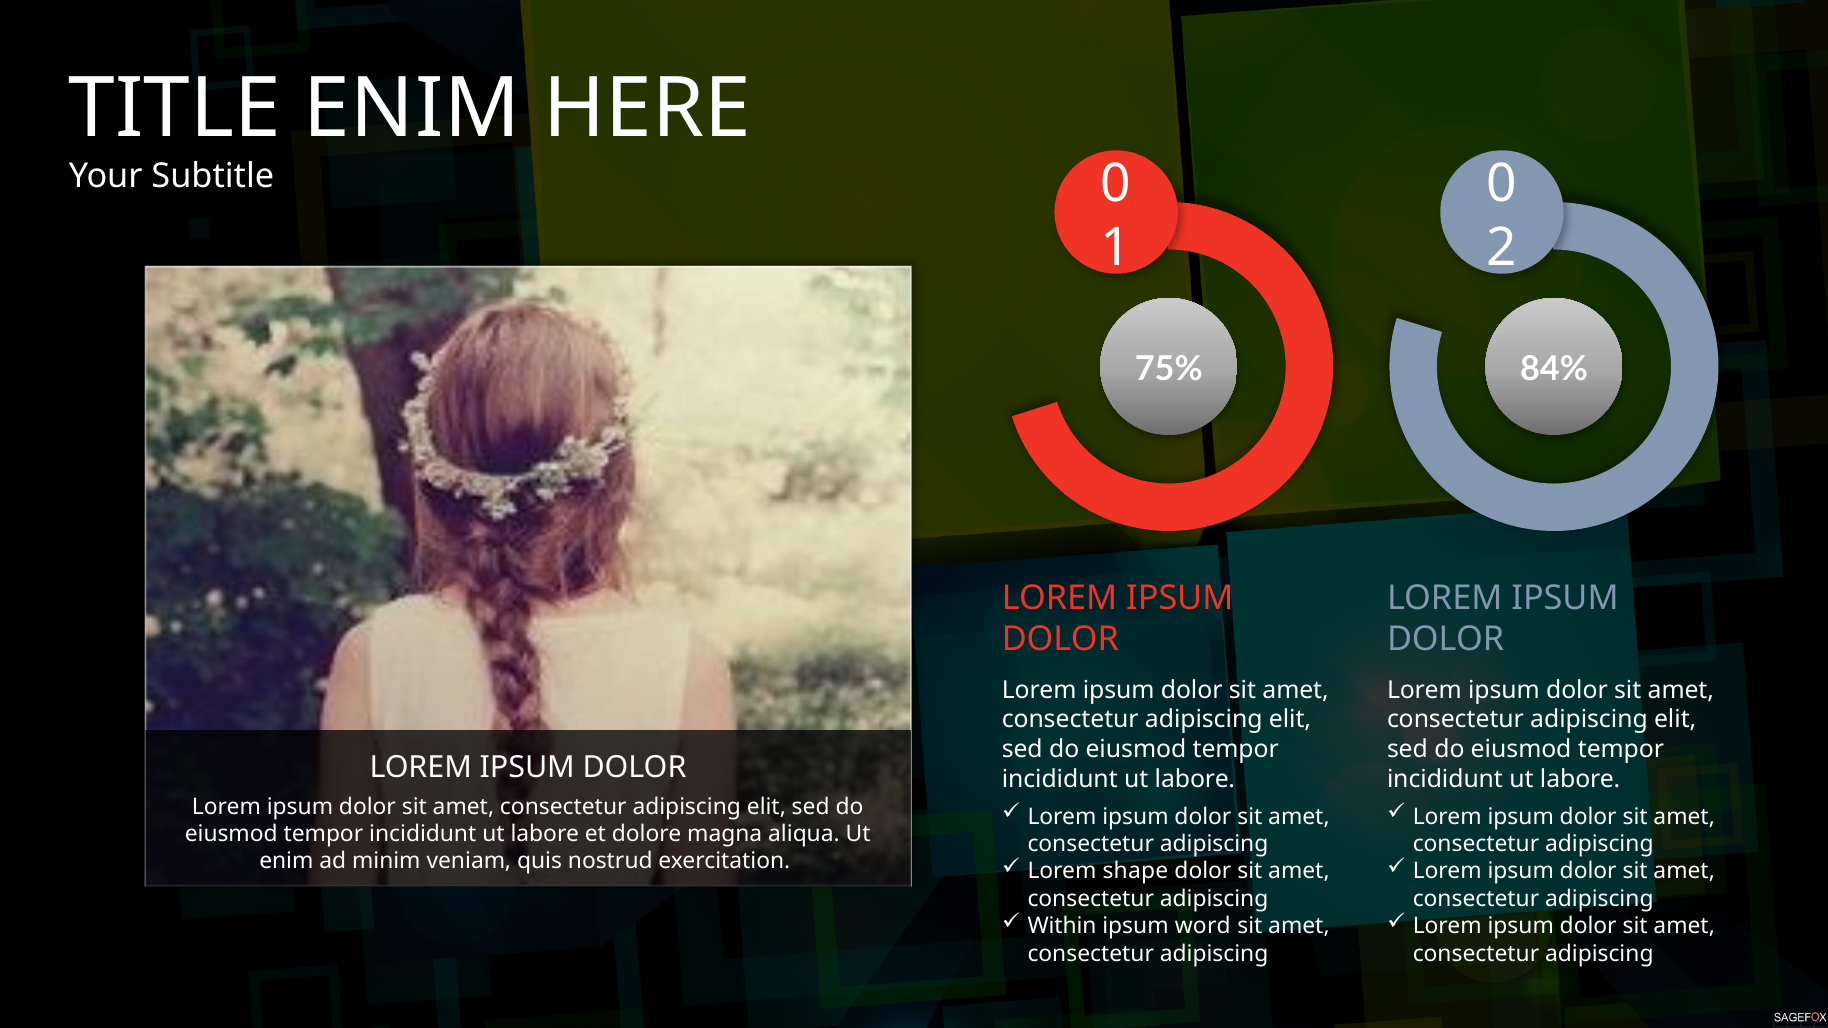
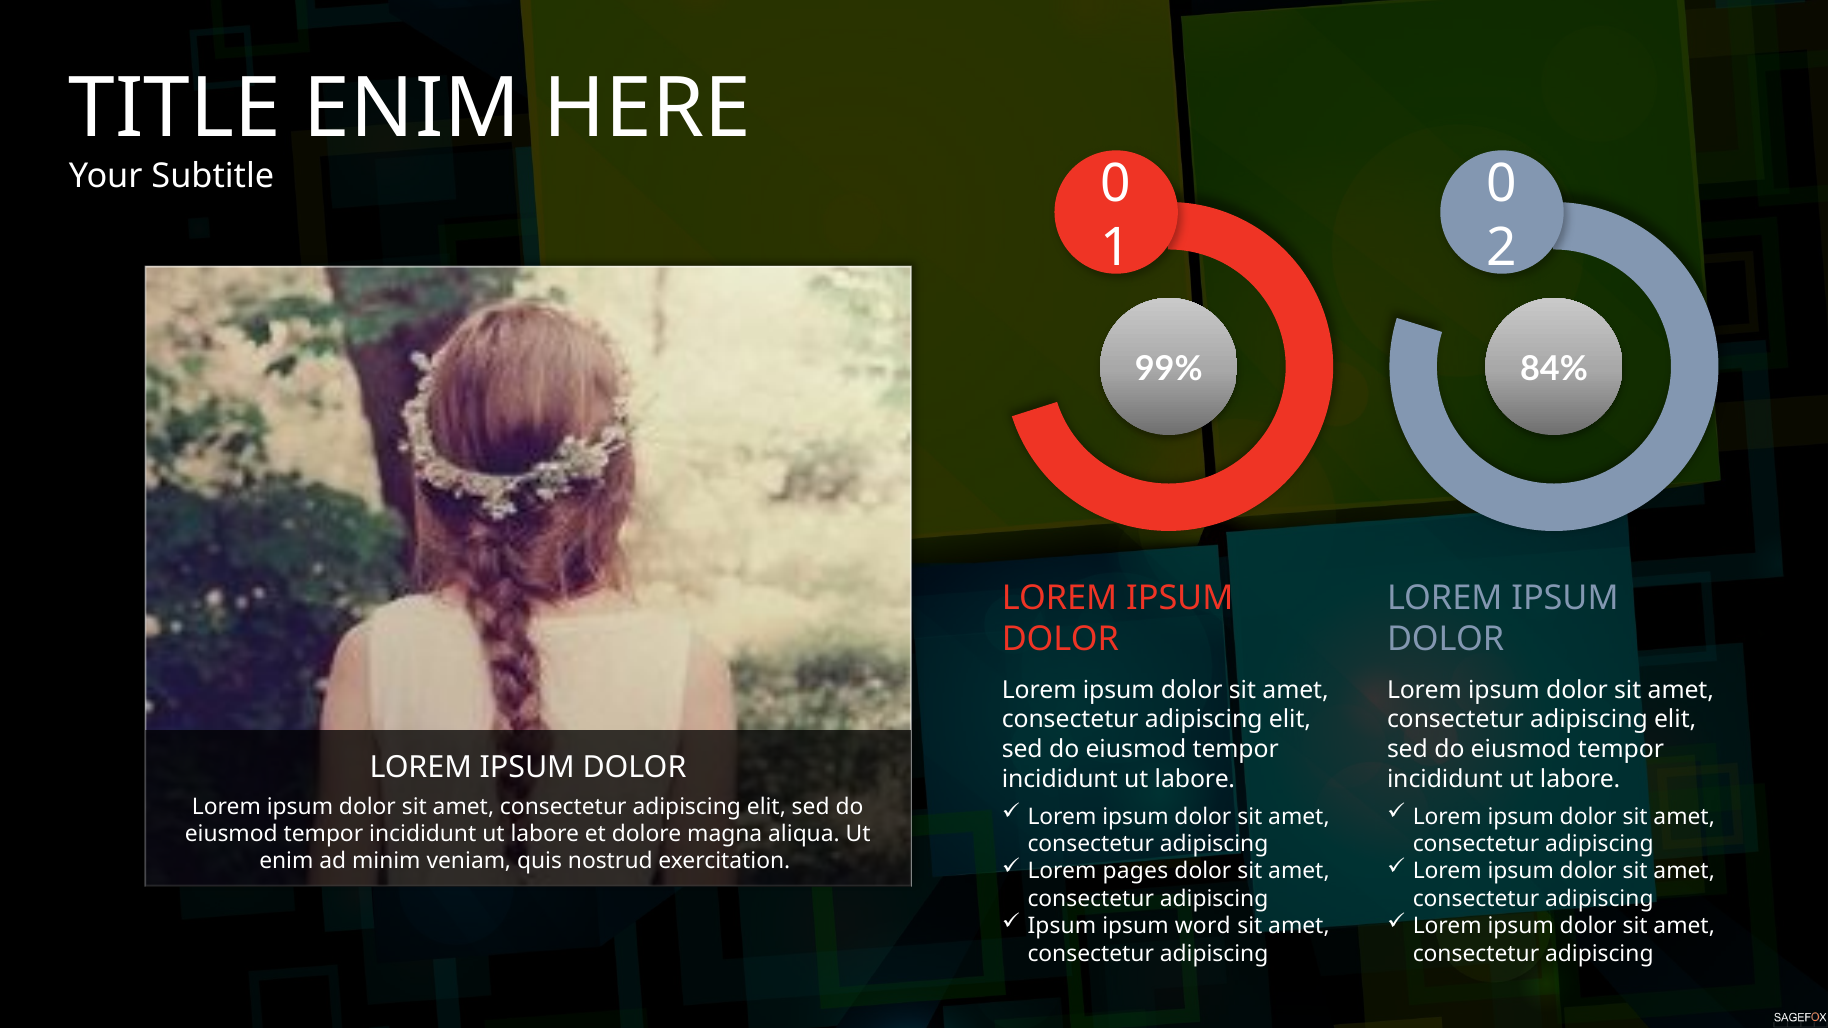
75%: 75% -> 99% (1169, 369)
shape: shape -> pages (1135, 872)
Within: Within -> Ipsum (1062, 926)
